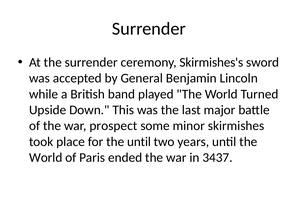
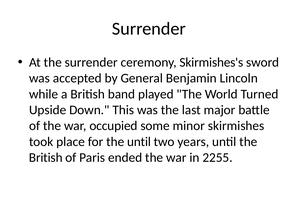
prospect: prospect -> occupied (113, 126)
World: World -> British (46, 158)
3437: 3437 -> 2255 (218, 158)
